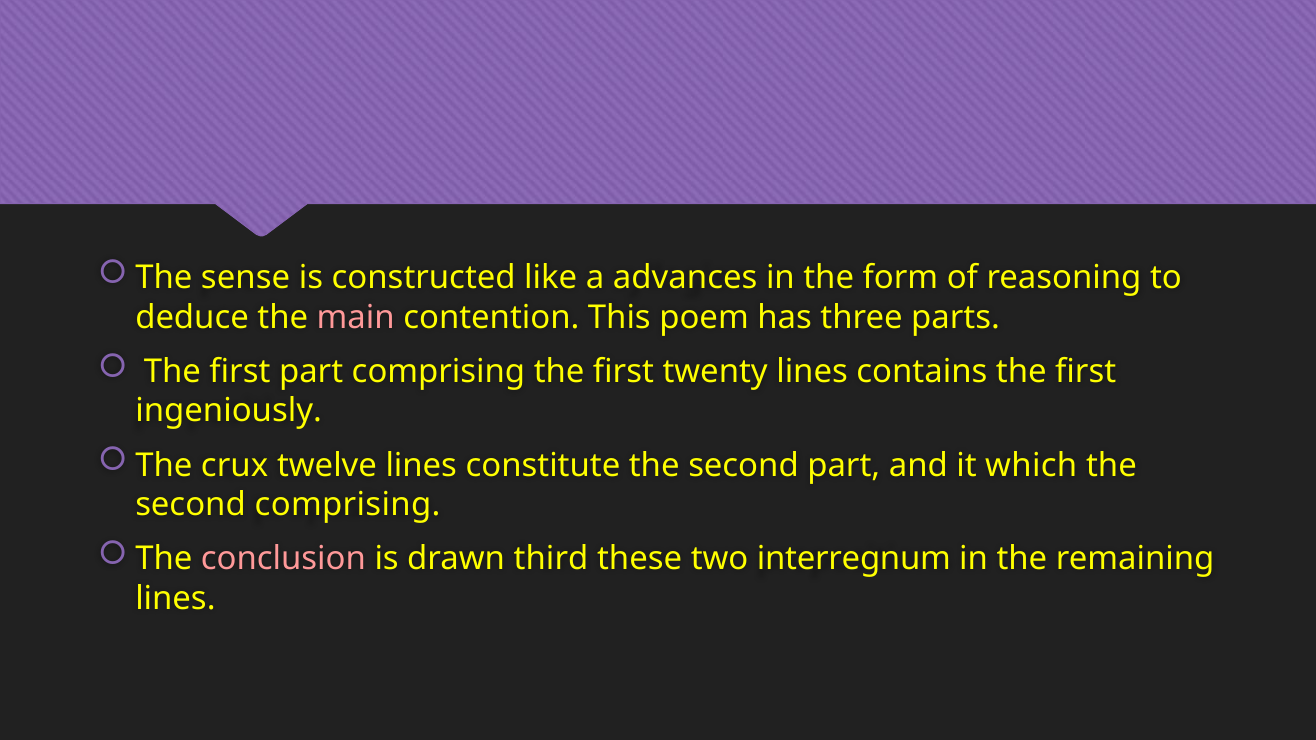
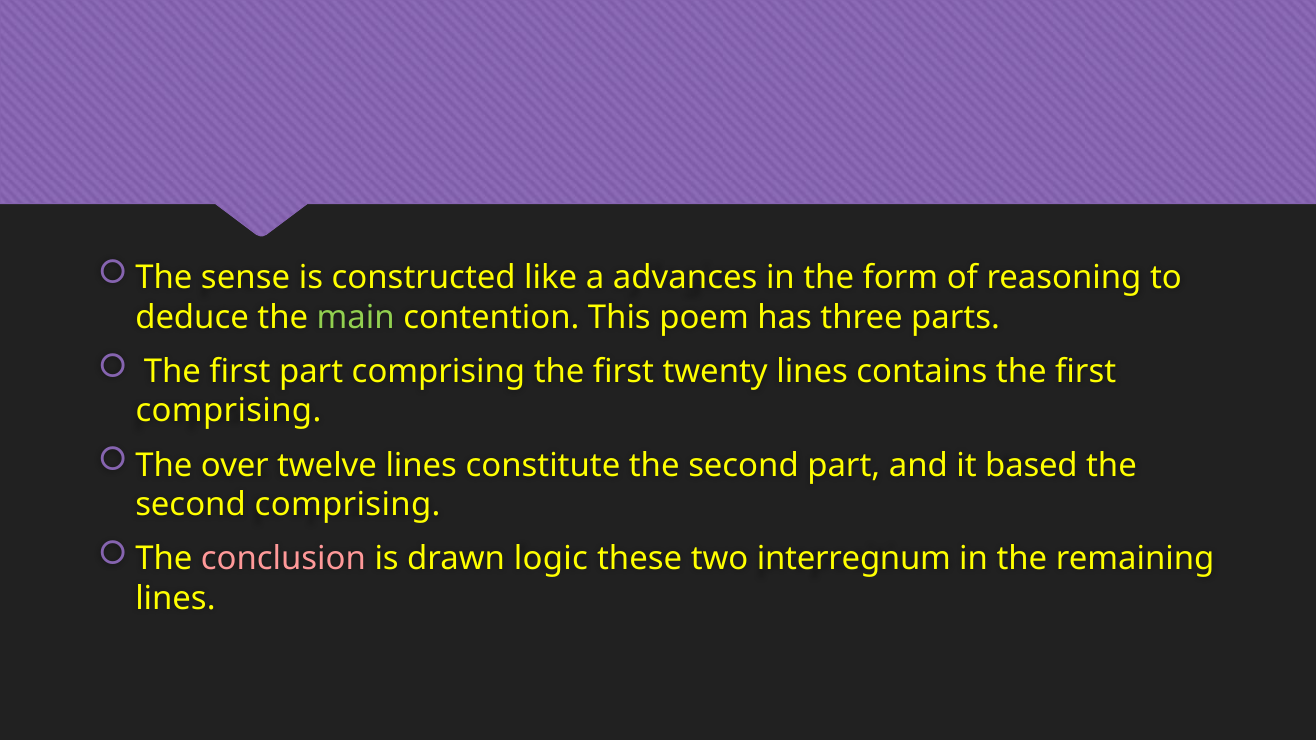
main colour: pink -> light green (356, 317)
ingeniously: ingeniously -> comprising (228, 411)
crux: crux -> over (235, 466)
which: which -> based (1031, 466)
third: third -> logic (551, 559)
